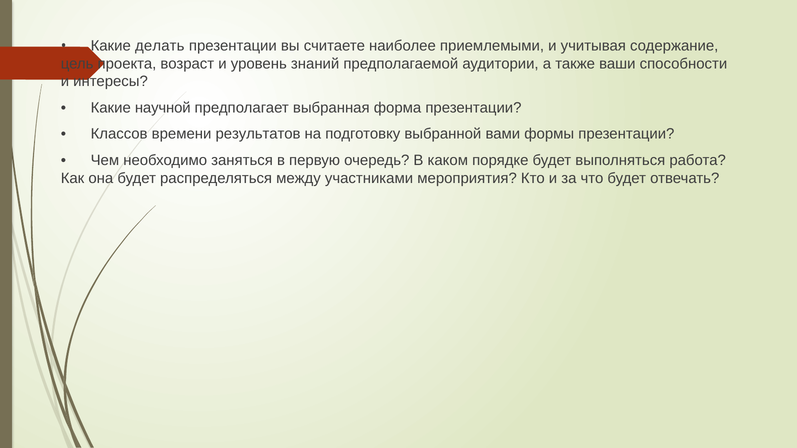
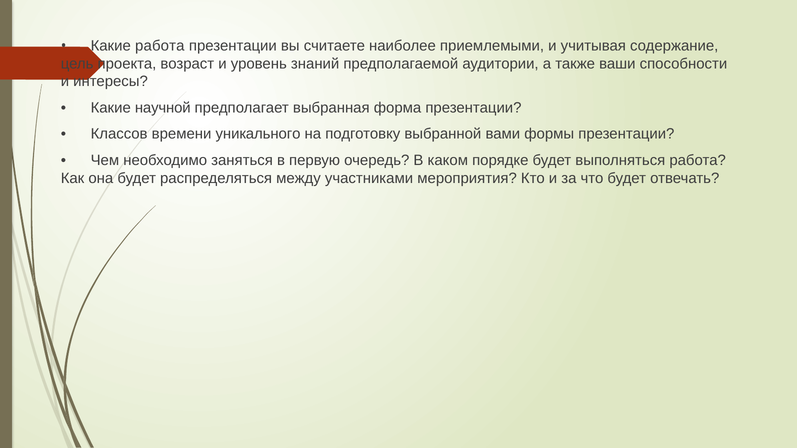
Какие делать: делать -> работа (160, 46)
результатов: результатов -> уникального (258, 134)
